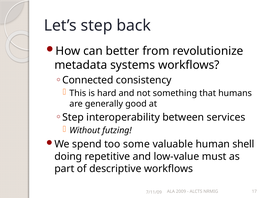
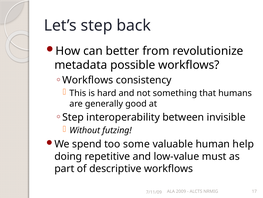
systems: systems -> possible (133, 65)
Connected: Connected -> Workflows (88, 80)
services: services -> invisible (226, 117)
shell: shell -> help (243, 144)
